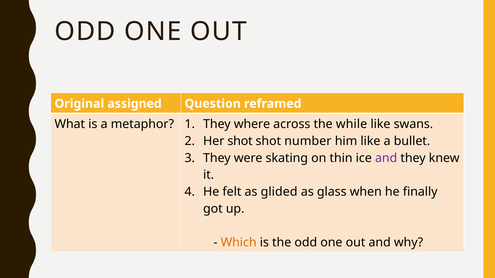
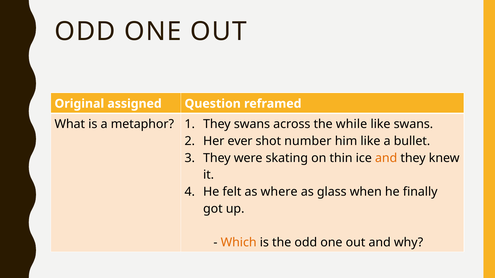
They where: where -> swans (252, 124)
Her shot: shot -> ever (240, 141)
and colour: purple -> orange (386, 158)
glided: glided -> where (279, 192)
